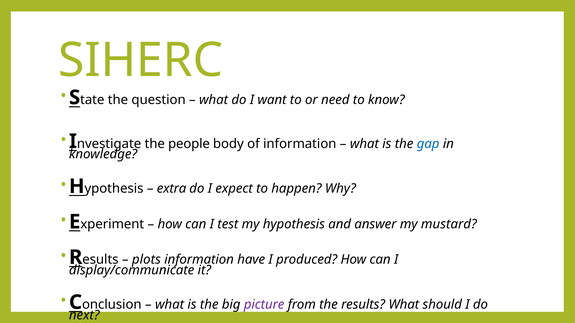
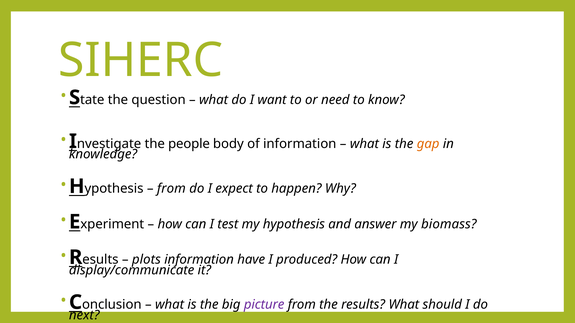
gap colour: blue -> orange (428, 144)
extra: extra -> from (171, 189)
mustard: mustard -> biomass (449, 224)
